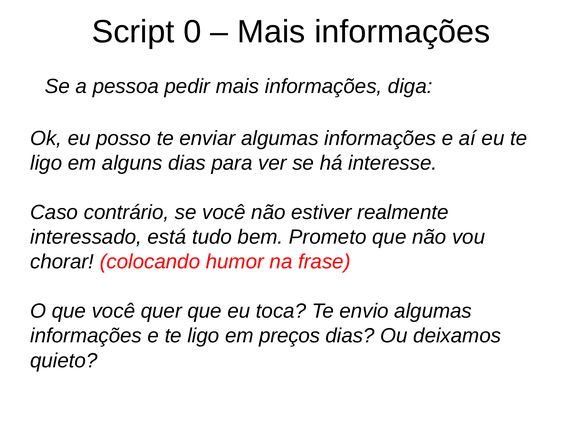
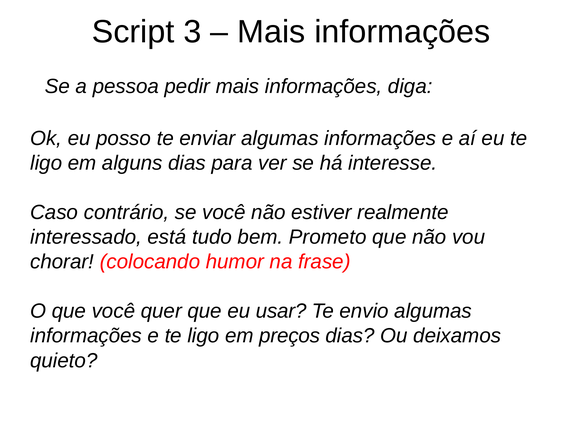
0: 0 -> 3 (192, 32)
toca: toca -> usar (281, 311)
